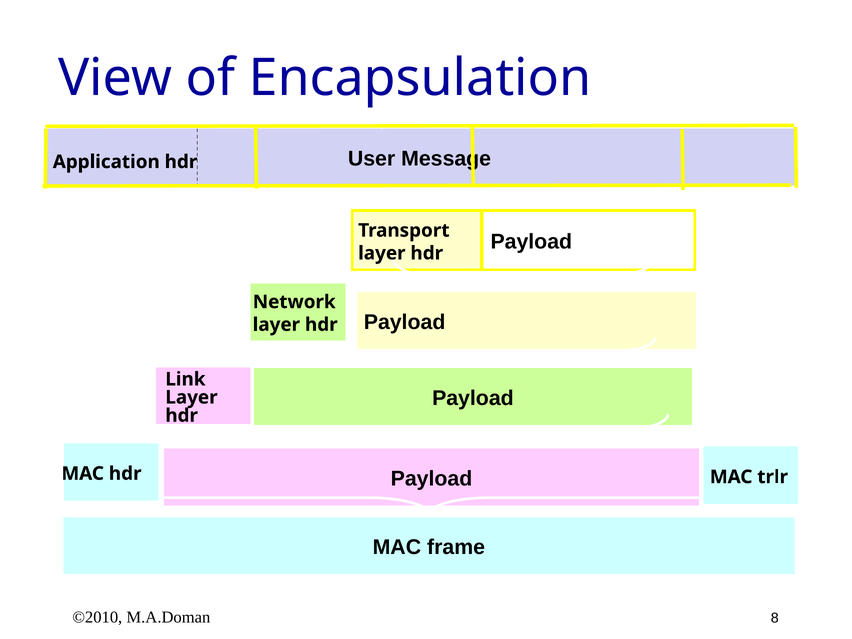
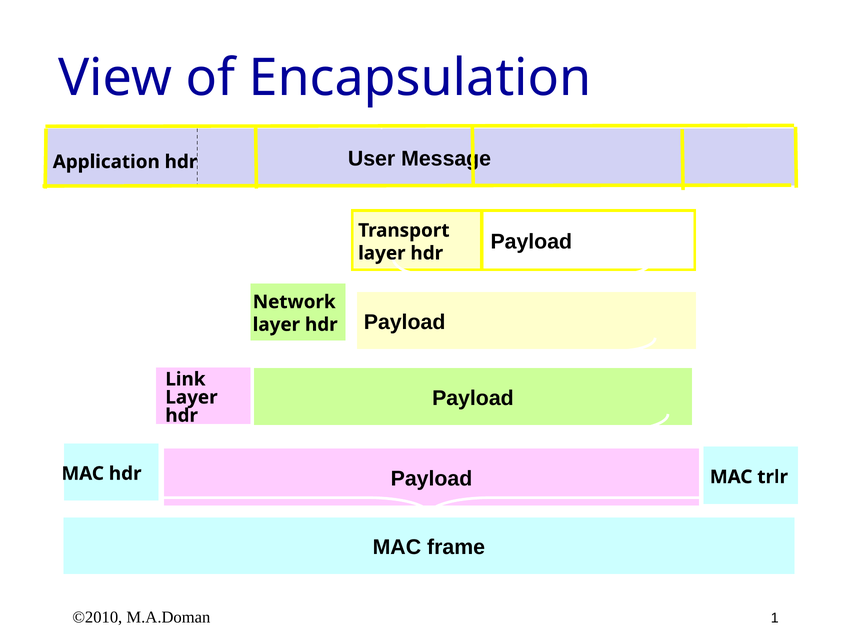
8: 8 -> 1 (775, 618)
